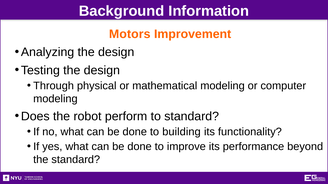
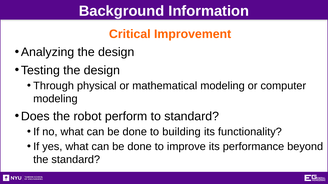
Motors: Motors -> Critical (130, 34)
